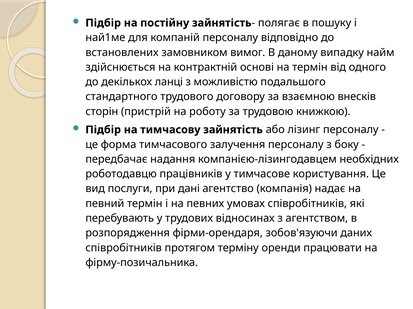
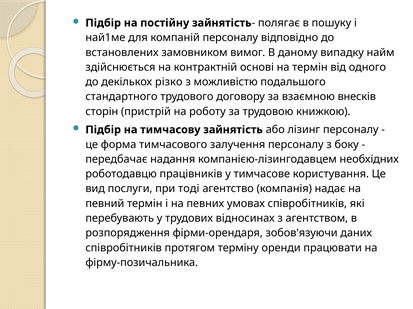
ланці: ланці -> різко (169, 82)
дані: дані -> тоді (189, 189)
